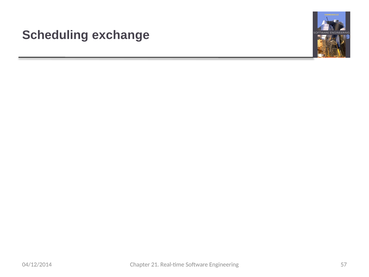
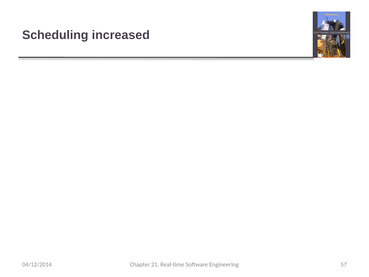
exchange: exchange -> increased (121, 35)
